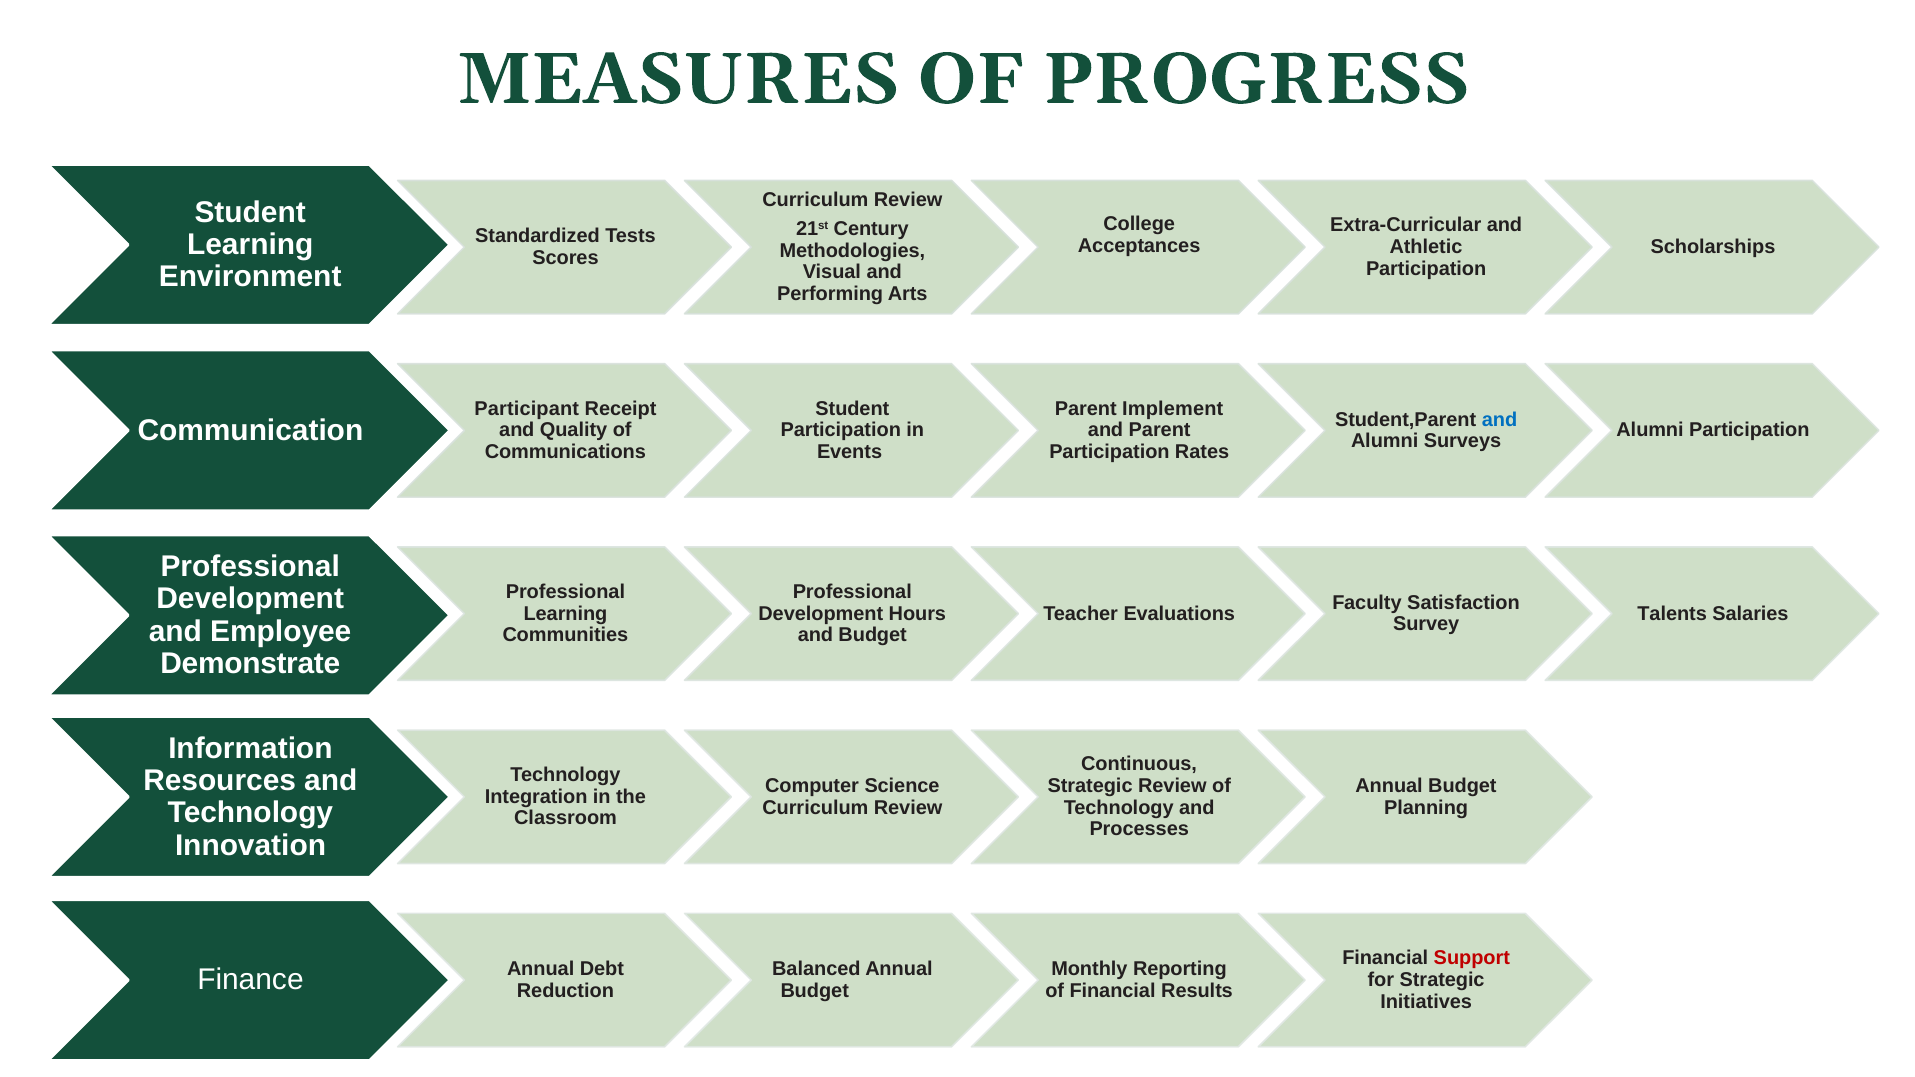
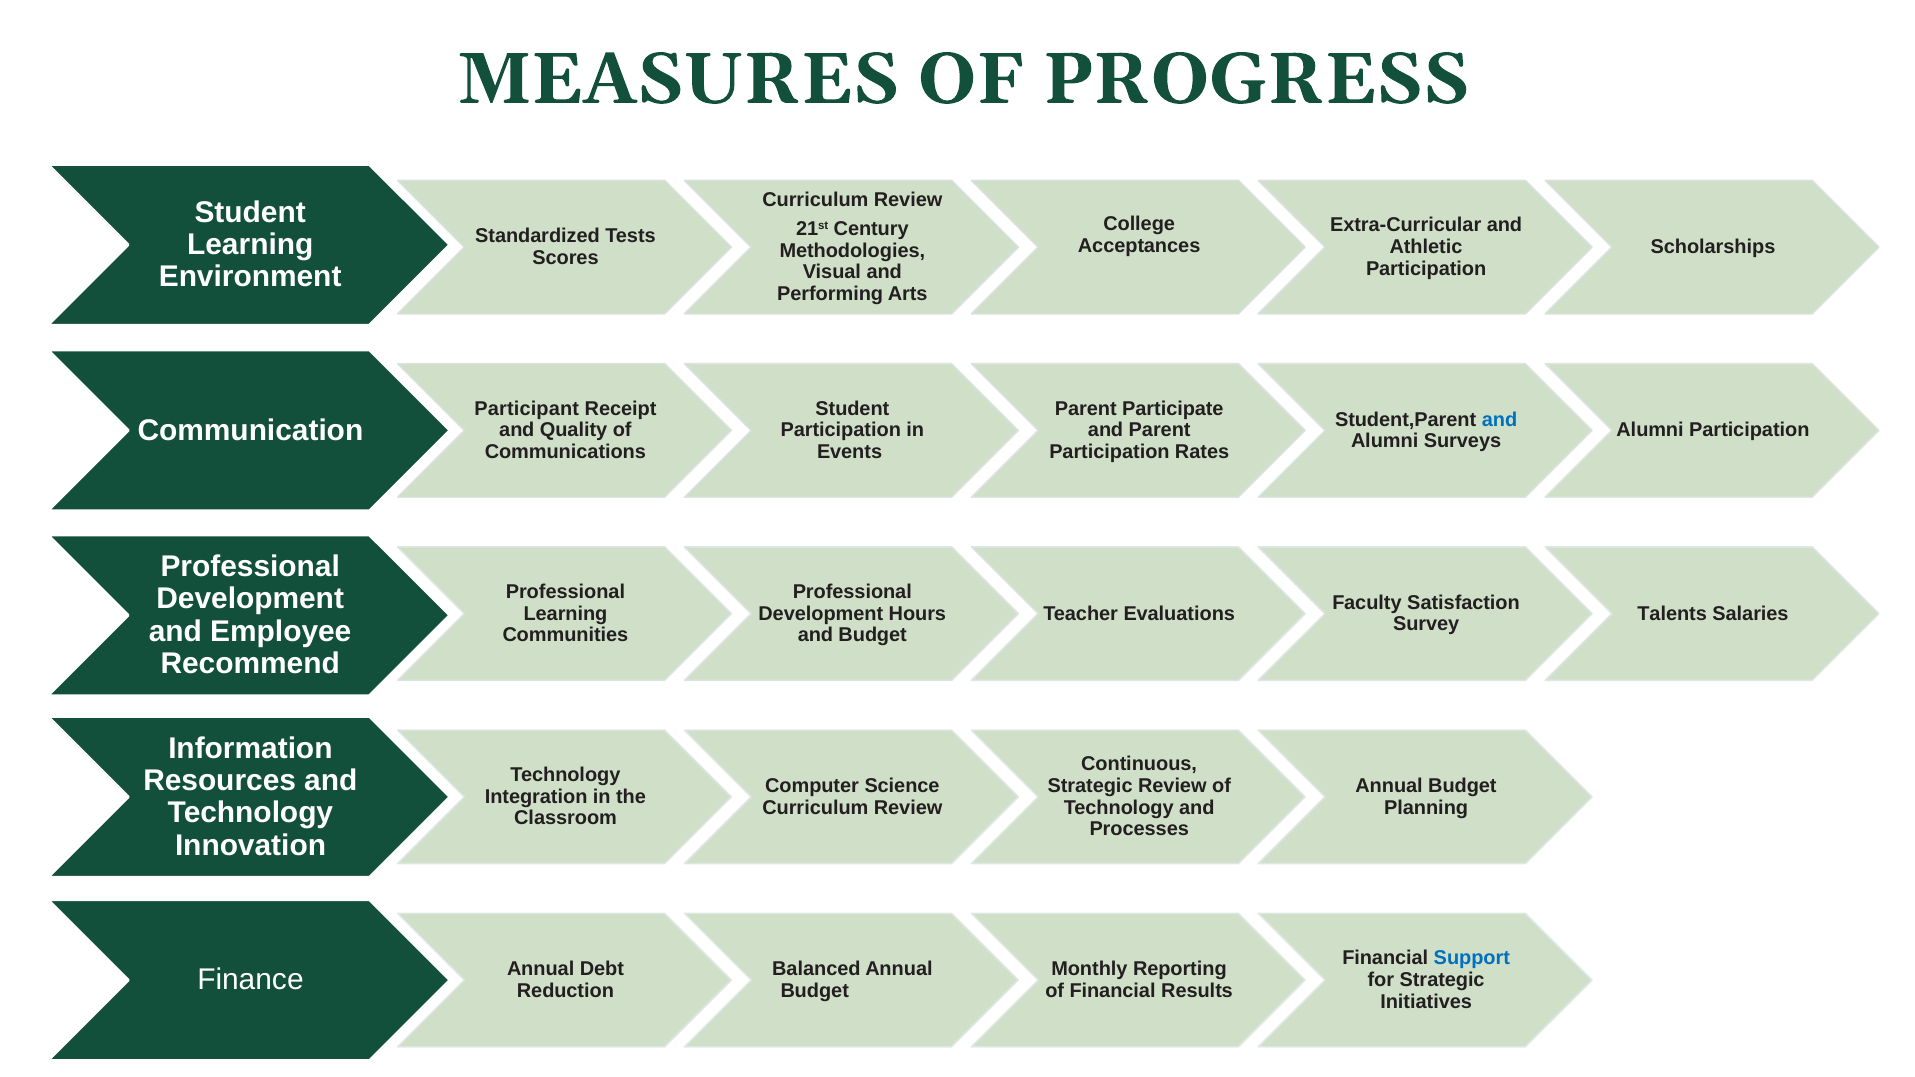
Implement: Implement -> Participate (1173, 409)
Demonstrate: Demonstrate -> Recommend (250, 664)
Support colour: red -> blue (1472, 959)
